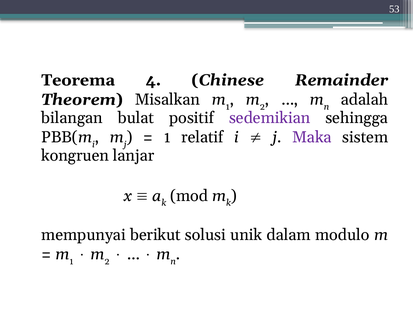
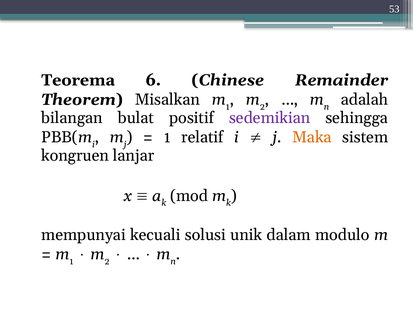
4: 4 -> 6 (153, 80)
Maka colour: purple -> orange (312, 138)
berikut: berikut -> kecuali (155, 235)
